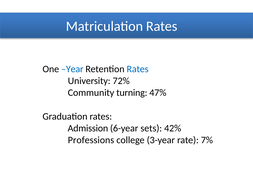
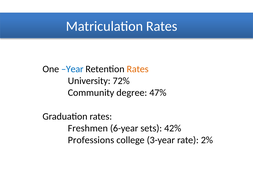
Rates colour: blue -> orange (138, 69)
turning: turning -> degree (132, 93)
Admission: Admission -> Freshmen (88, 128)
7%: 7% -> 2% (207, 140)
